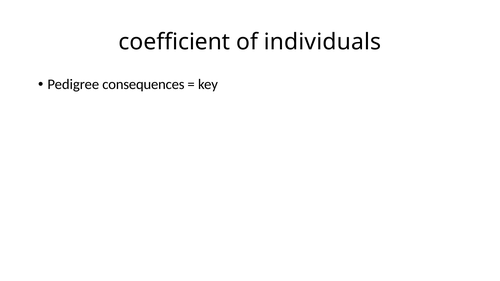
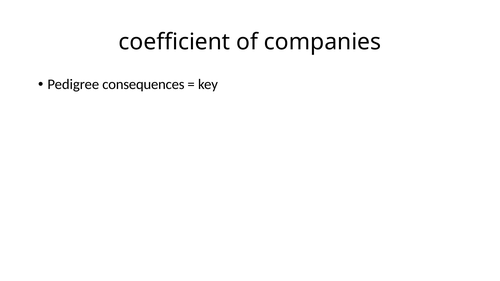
individuals: individuals -> companies (323, 42)
